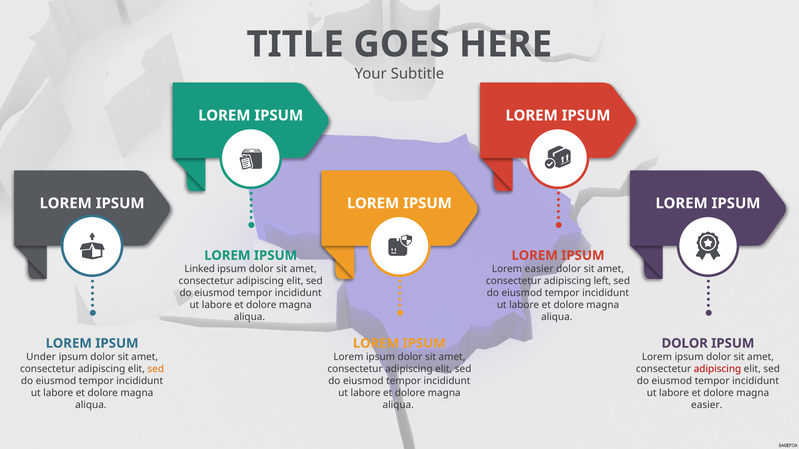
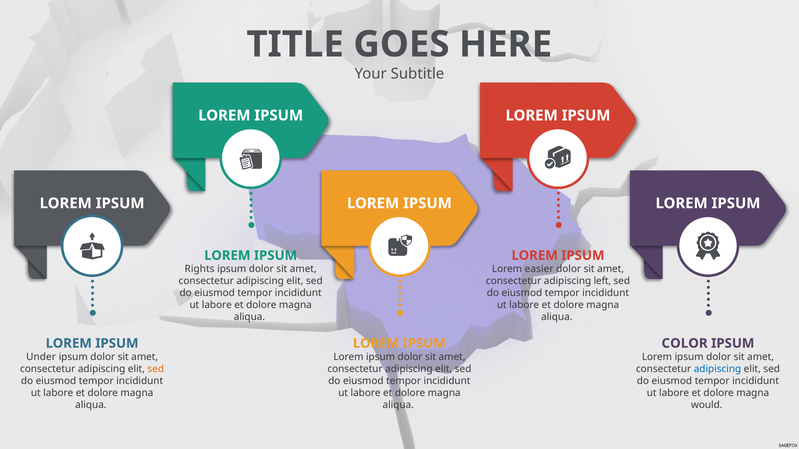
Linked: Linked -> Rights (200, 269)
DOLOR: DOLOR -> COLOR (685, 344)
adipiscing colour: red -> blue (717, 369)
easier: easier -> would (707, 405)
